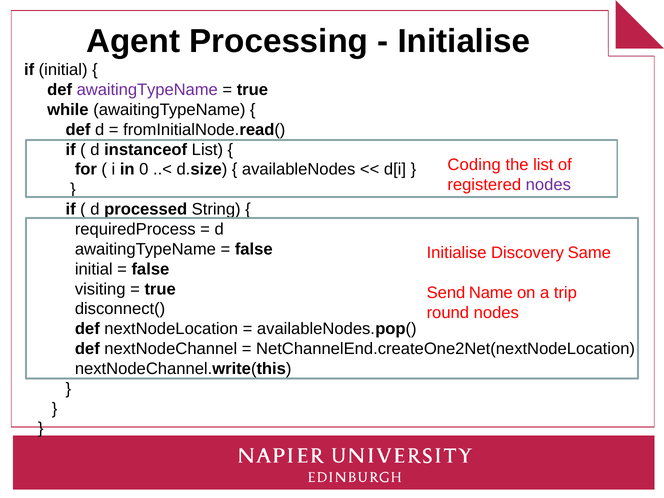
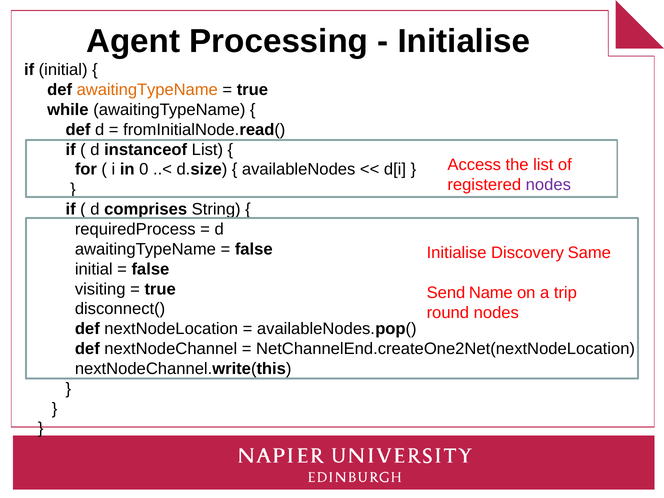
awaitingTypeName colour: purple -> orange (147, 90)
Coding: Coding -> Access (474, 165)
processed: processed -> comprises (146, 209)
